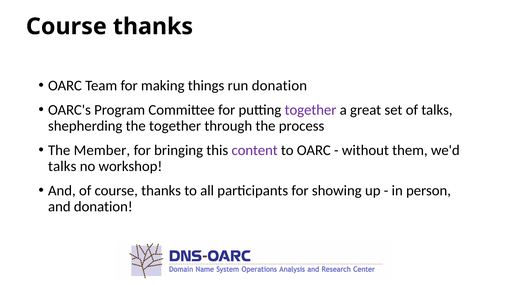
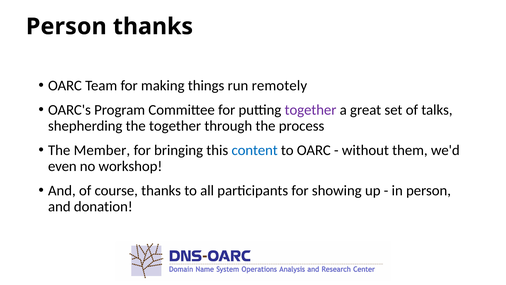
Course: Course -> Person (66, 26)
run donation: donation -> remotely (279, 86)
content colour: purple -> blue (255, 150)
talks: talks -> even (62, 166)
